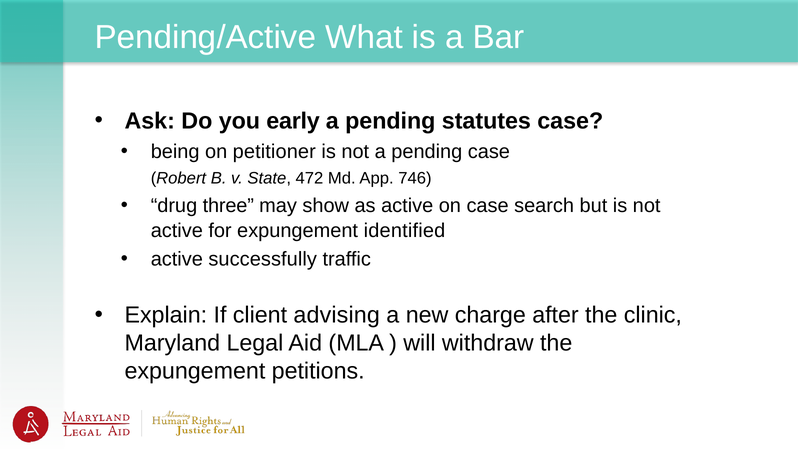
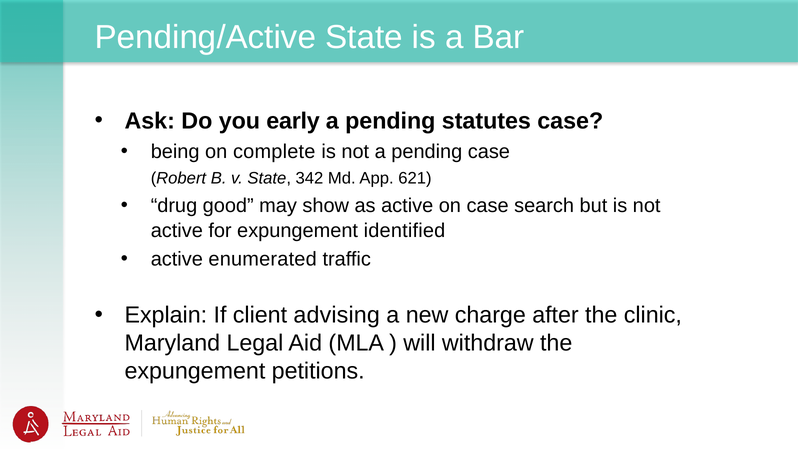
Pending/Active What: What -> State (364, 37)
petitioner: petitioner -> complete (274, 152)
472: 472 -> 342 (309, 178)
746: 746 -> 621 (415, 178)
three: three -> good (228, 205)
successfully: successfully -> enumerated (263, 259)
